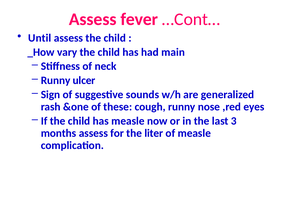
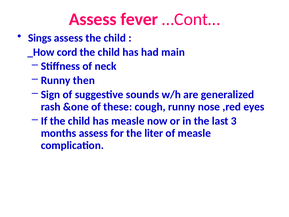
Until: Until -> Sings (40, 38)
vary: vary -> cord (67, 52)
ulcer: ulcer -> then (84, 80)
